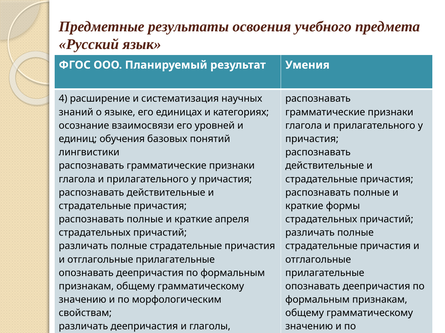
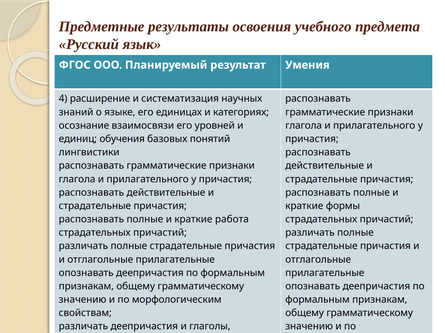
апреля: апреля -> работа (232, 220)
